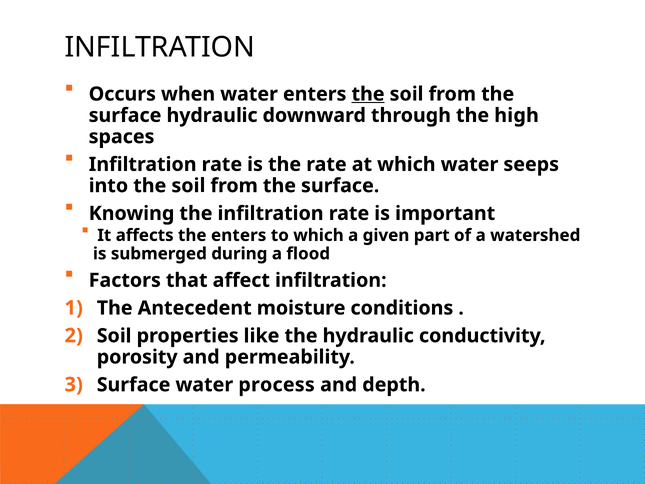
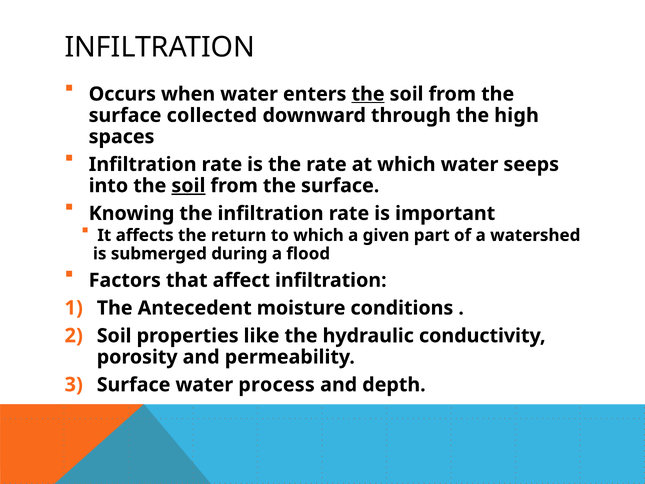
surface hydraulic: hydraulic -> collected (212, 115)
soil underline: none -> present (188, 186)
the enters: enters -> return (239, 235)
